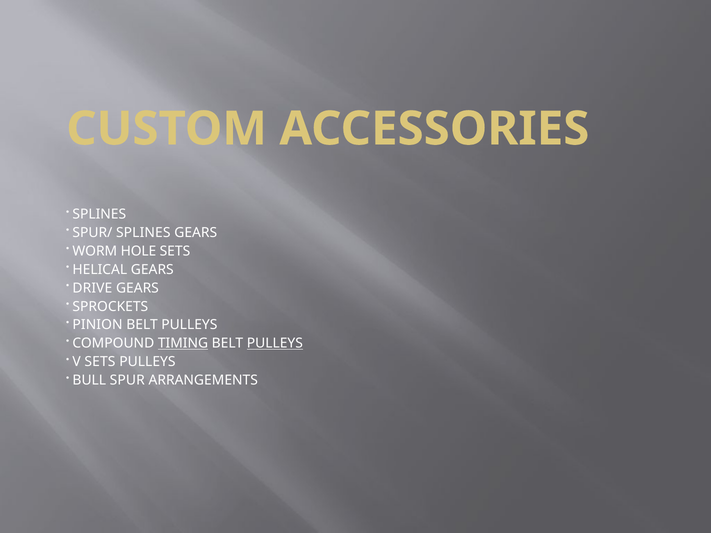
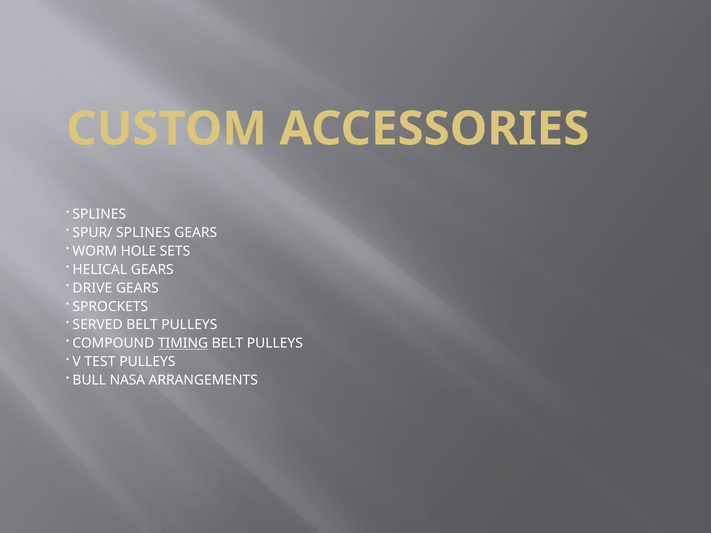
PINION: PINION -> SERVED (98, 325)
PULLEYS underline: present -> none (275, 344)
V SETS: SETS -> TEST (100, 362)
SPUR: SPUR -> NASA (127, 380)
